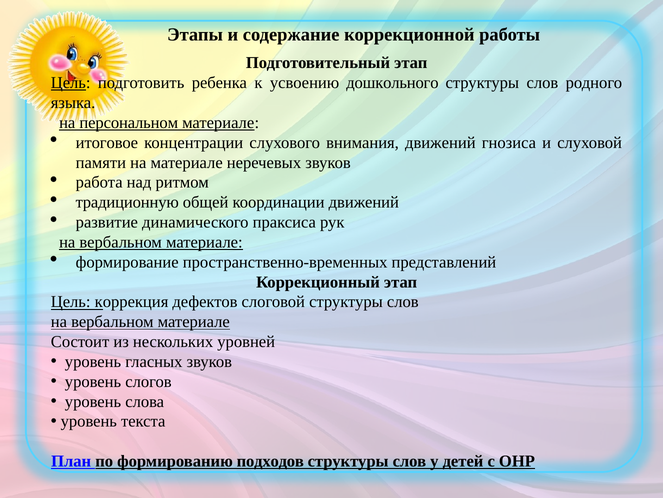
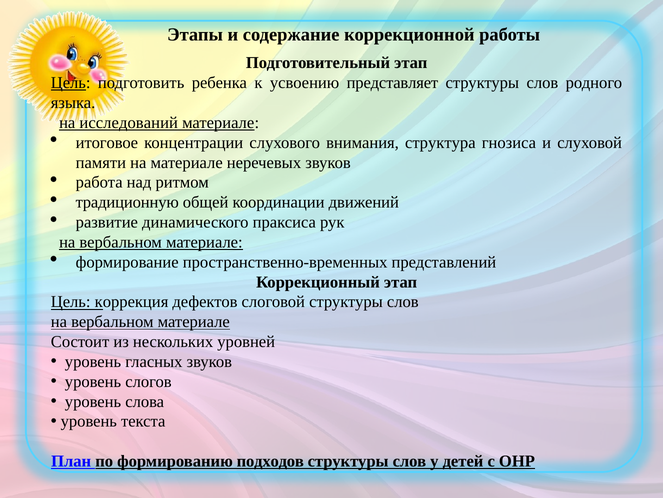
дошкольного: дошкольного -> представляет (392, 83)
персональном: персональном -> исследований (129, 123)
внимания движений: движений -> структура (440, 142)
